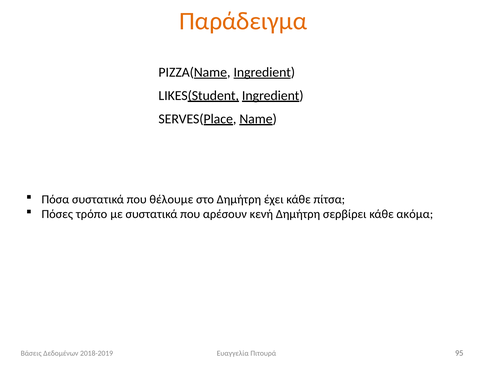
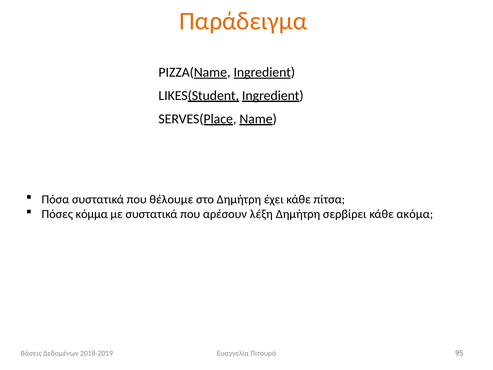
τρόπο: τρόπο -> κόμμα (92, 214)
κενή: κενή -> λέξη (261, 214)
